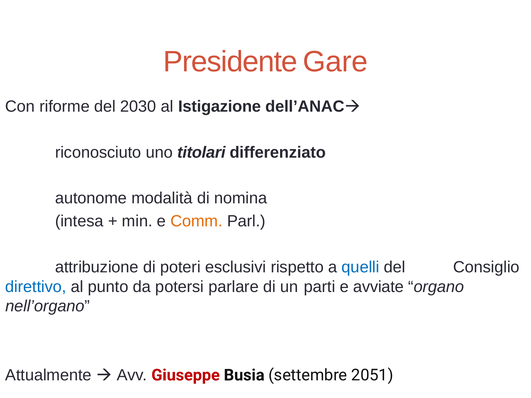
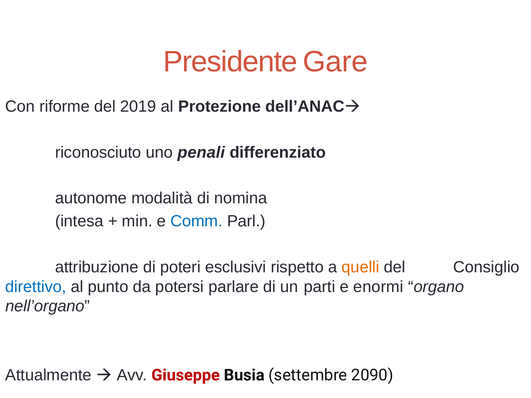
2030: 2030 -> 2019 (138, 106)
Istigazione: Istigazione -> Protezione (219, 106)
titolari: titolari -> penali (201, 152)
Comm colour: orange -> blue (197, 221)
quelli colour: blue -> orange (361, 267)
avviate: avviate -> enormi (378, 287)
2051: 2051 -> 2090 (372, 375)
